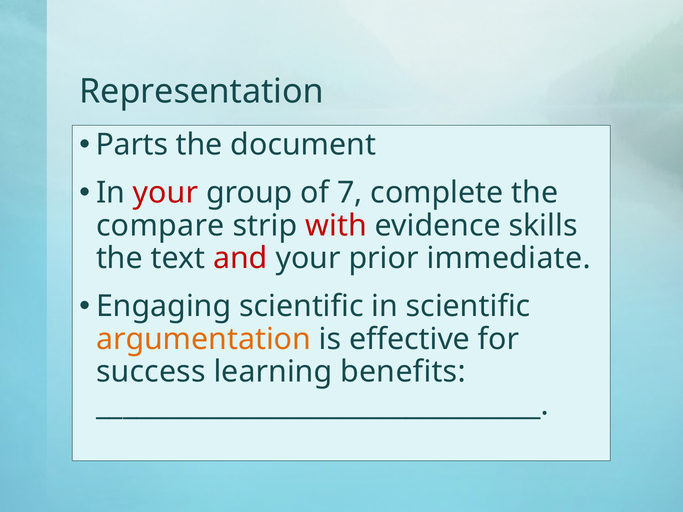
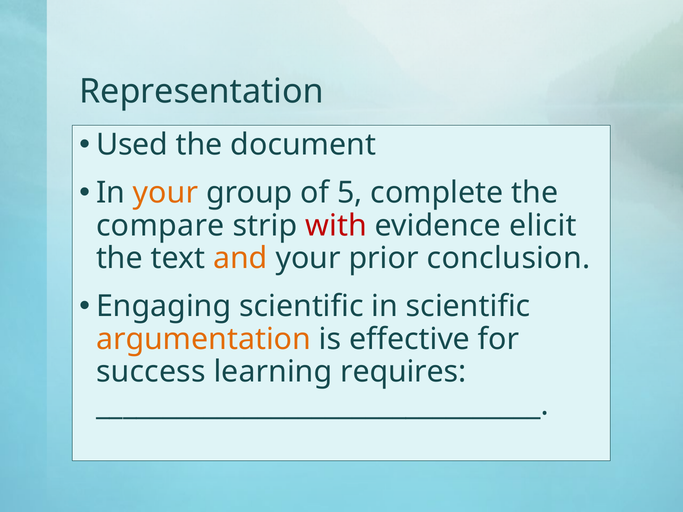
Parts: Parts -> Used (132, 145)
your colour: red -> orange (165, 193)
7: 7 -> 5 (350, 193)
skills: skills -> elicit (543, 226)
and colour: red -> orange (240, 258)
immediate: immediate -> conclusion (509, 258)
benefits: benefits -> requires (403, 372)
